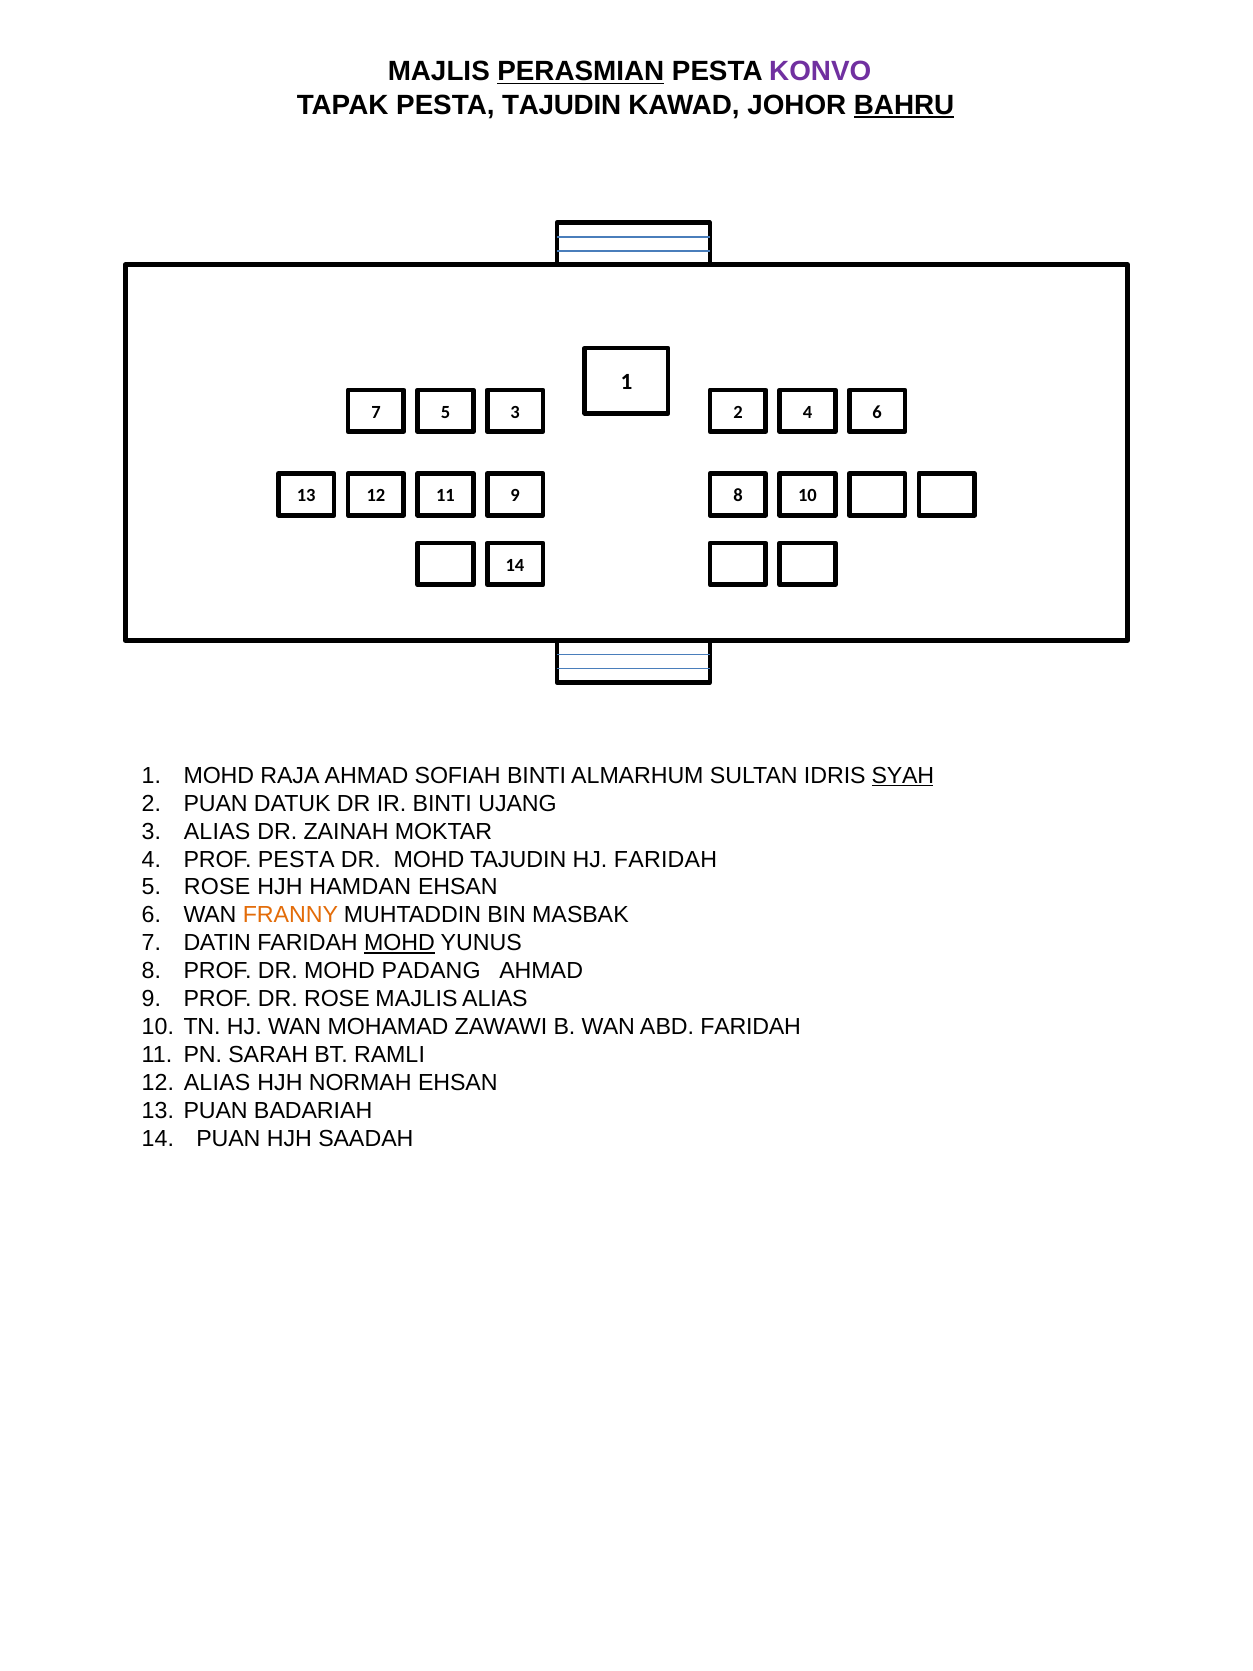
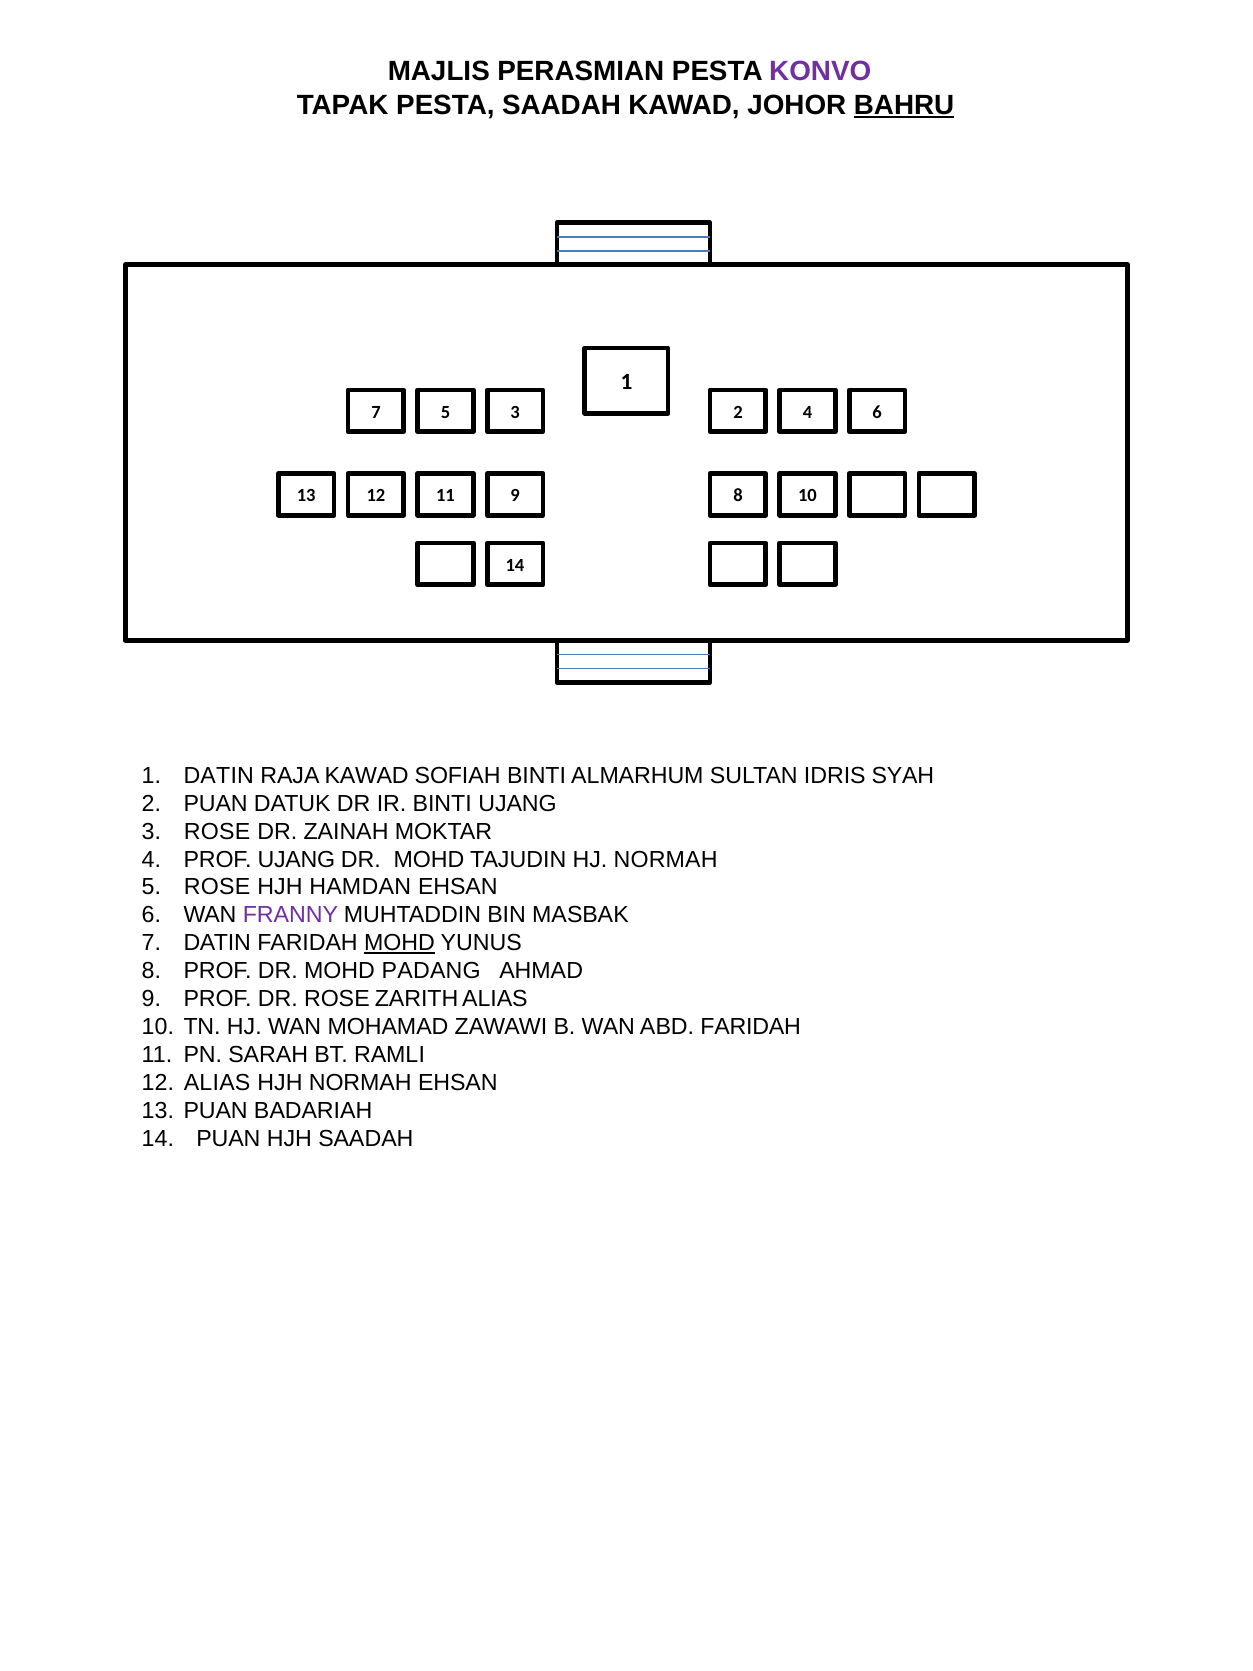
PERASMIAN underline: present -> none (581, 72)
PESTA TAJUDIN: TAJUDIN -> SAADAH (562, 105)
1 MOHD: MOHD -> DATIN (219, 776)
RAJA AHMAD: AHMAD -> KAWAD (367, 776)
SYAH underline: present -> none (903, 776)
3 ALIAS: ALIAS -> ROSE (217, 831)
PROF PESTA: PESTA -> UJANG (296, 859)
HJ FARIDAH: FARIDAH -> NORMAH (666, 859)
FRANNY colour: orange -> purple (290, 915)
ROSE MAJLIS: MAJLIS -> ZARITH (417, 999)
